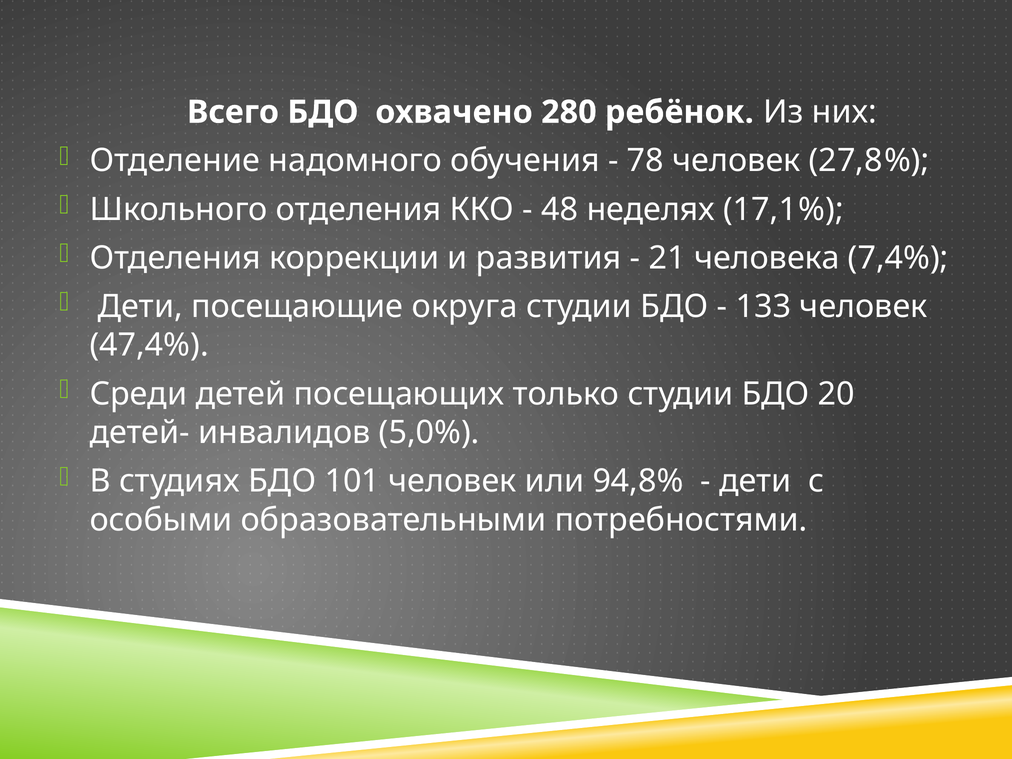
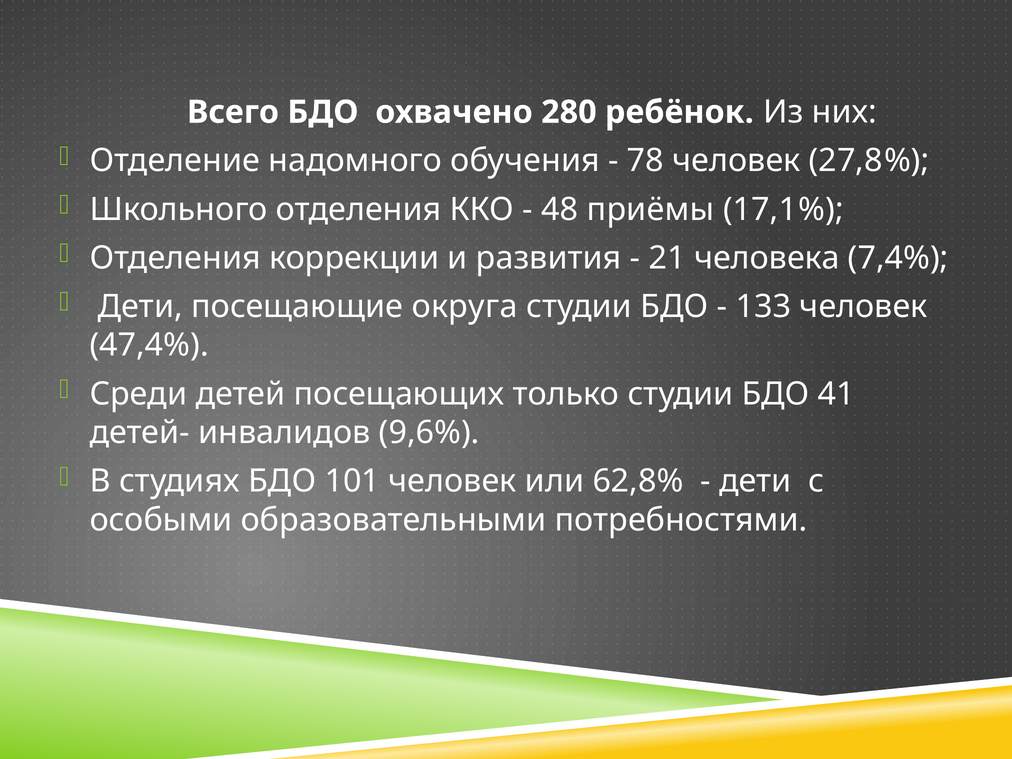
неделях: неделях -> приёмы (651, 209)
20: 20 -> 41 (836, 394)
5,0%: 5,0% -> 9,6% (429, 433)
94,8%: 94,8% -> 62,8% (638, 481)
